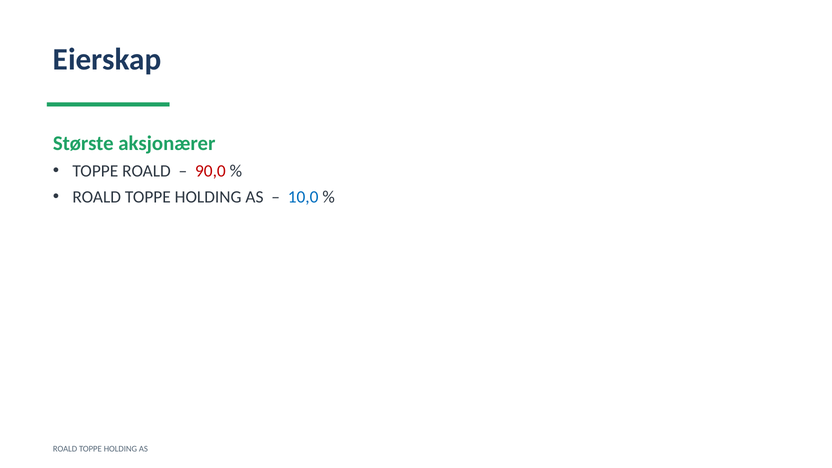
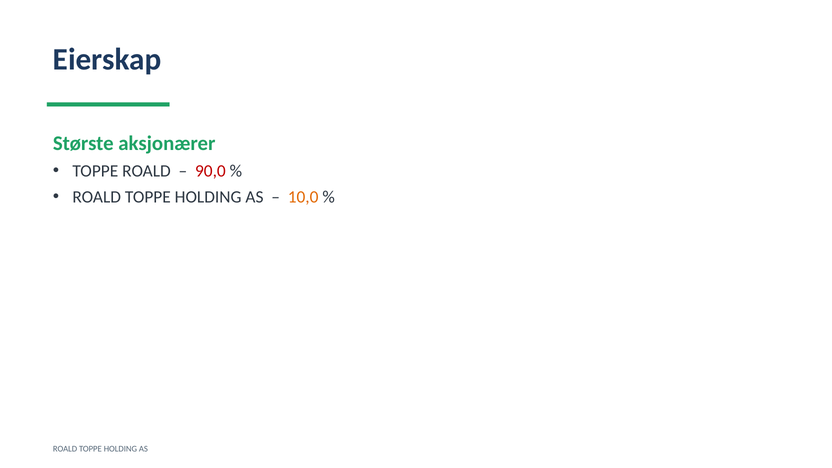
10,0 colour: blue -> orange (303, 197)
